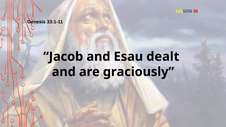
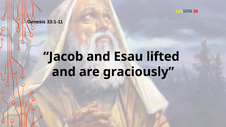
dealt: dealt -> lifted (163, 57)
